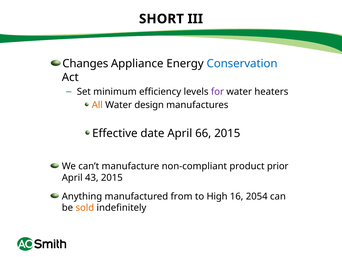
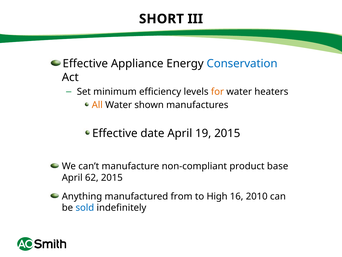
Changes: Changes -> Effective (85, 64)
for colour: purple -> orange (217, 91)
design: design -> shown (149, 105)
66: 66 -> 19 (203, 133)
prior: prior -> base (278, 166)
43: 43 -> 62 (92, 177)
2054: 2054 -> 2010 (257, 196)
sold colour: orange -> blue (85, 207)
